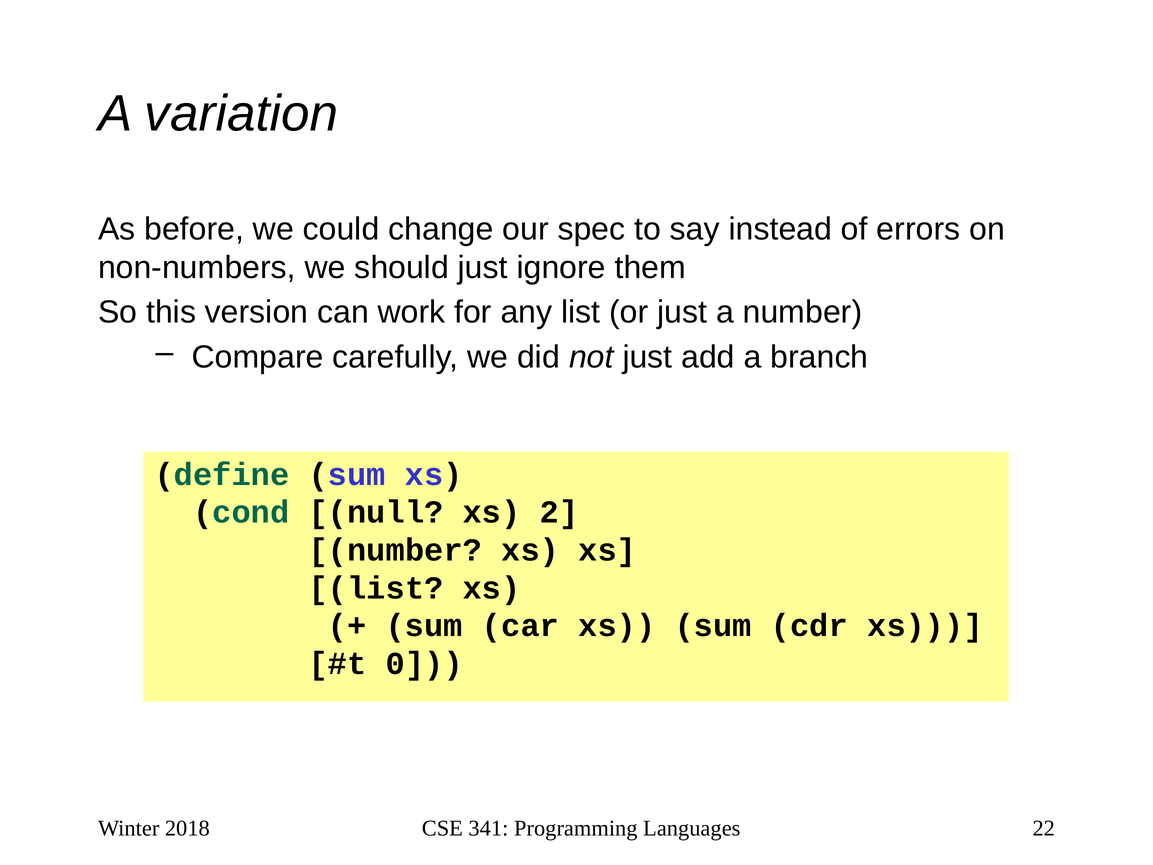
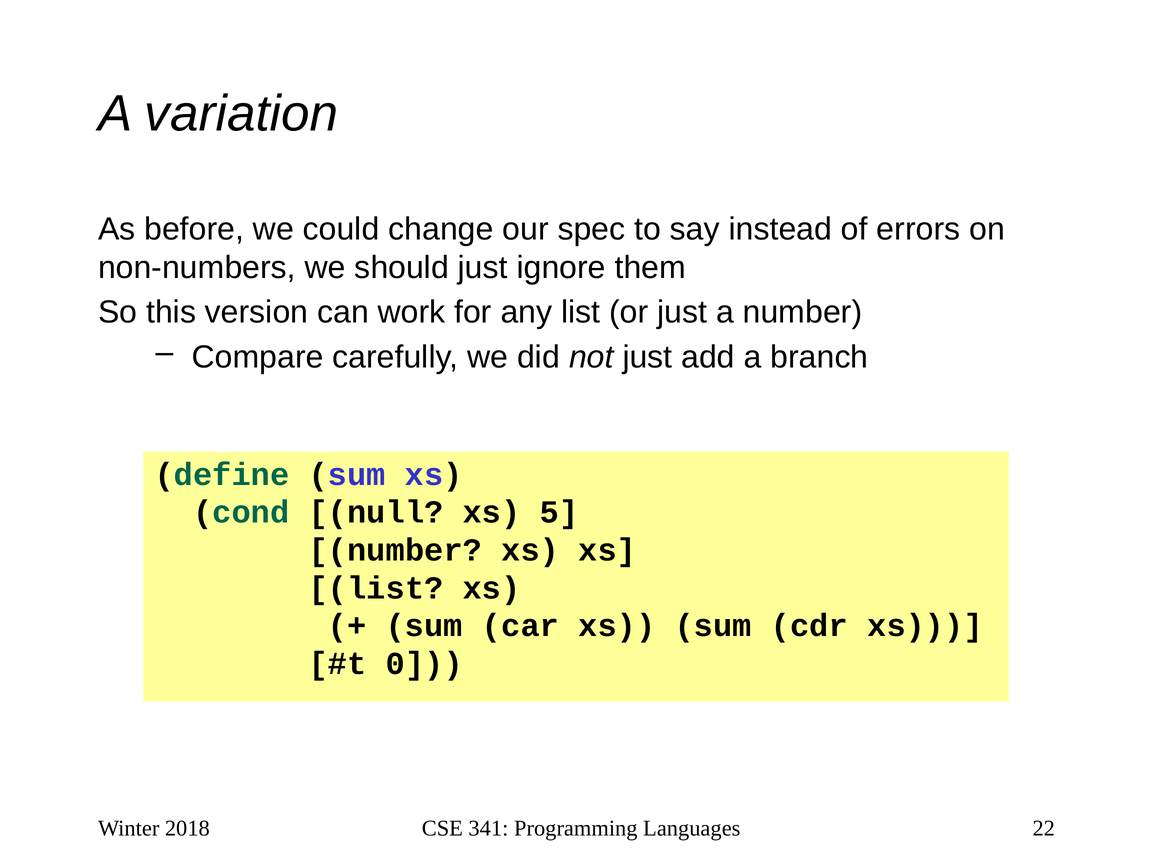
2: 2 -> 5 (559, 512)
